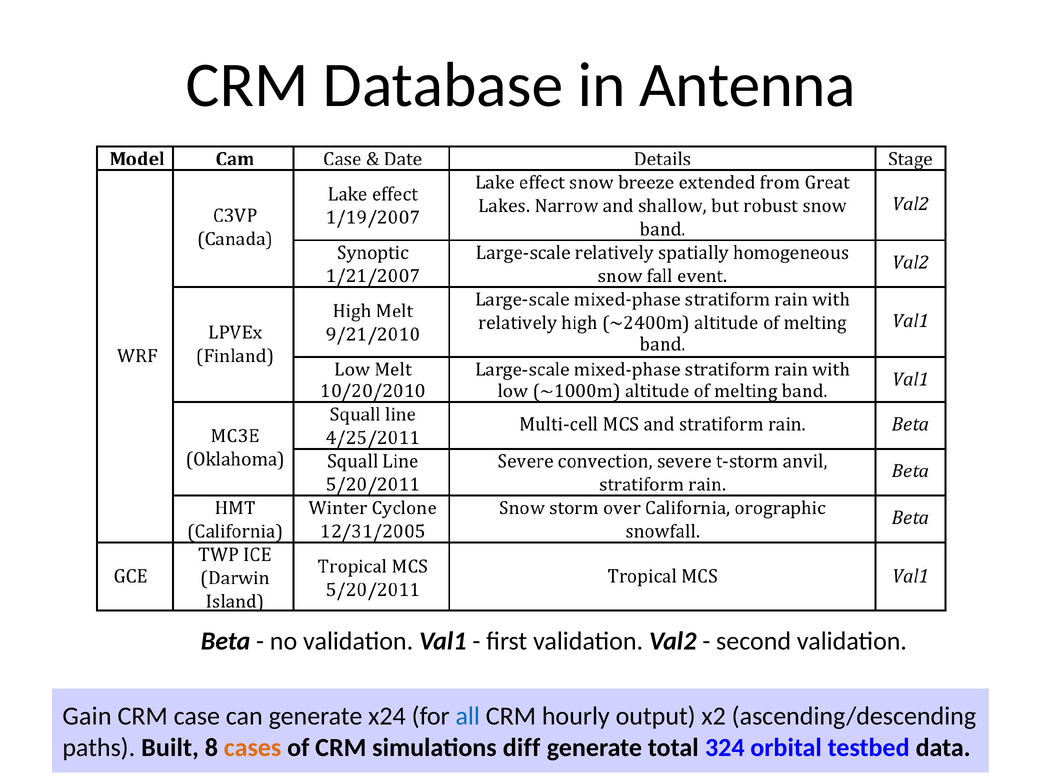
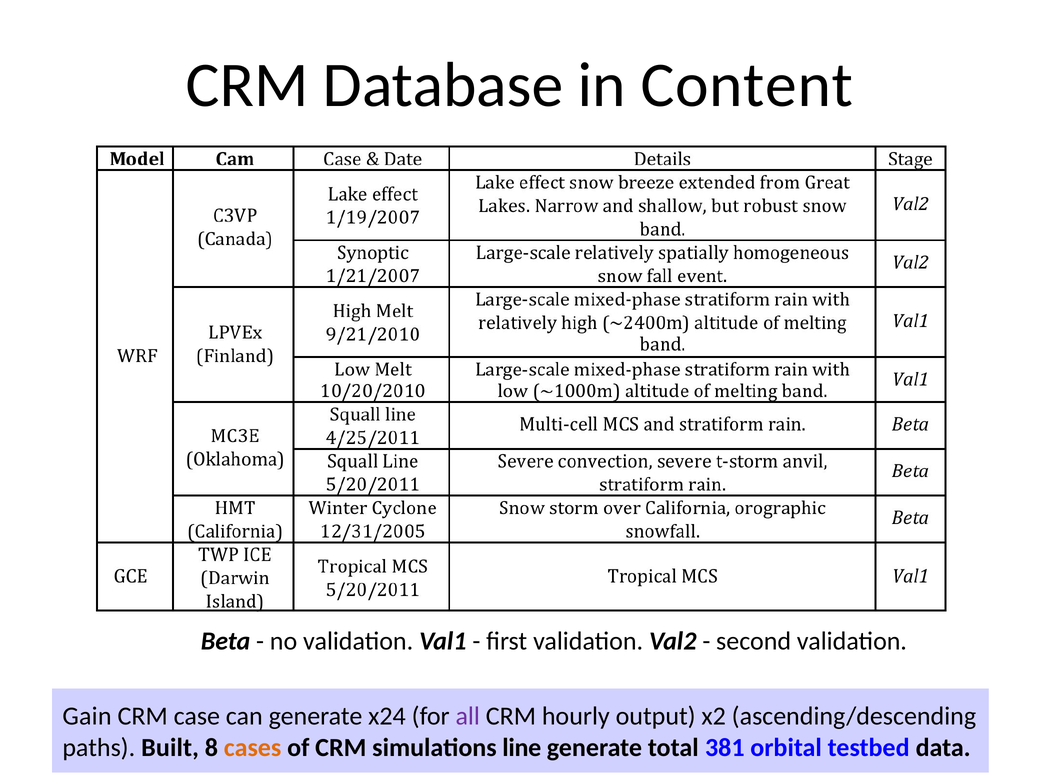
Antenna: Antenna -> Content (747, 85)
all colour: blue -> purple (468, 716)
diff: diff -> line (522, 747)
324: 324 -> 381 (725, 747)
